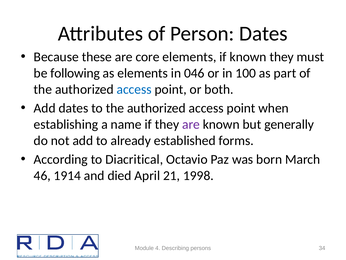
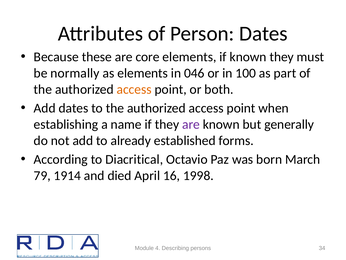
following: following -> normally (75, 73)
access colour: blue -> orange (134, 89)
46: 46 -> 79 (42, 175)
21: 21 -> 16 (172, 175)
